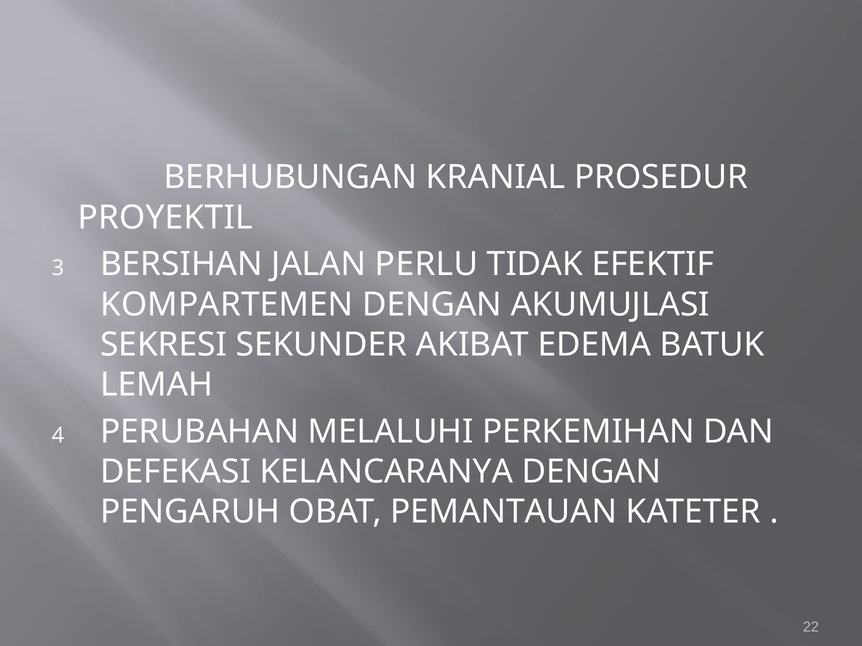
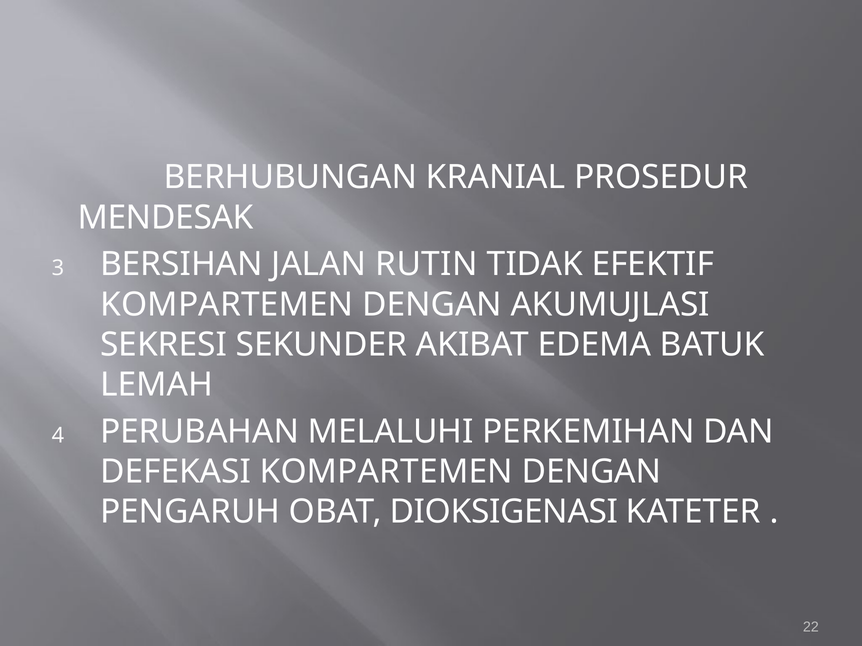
PROYEKTIL: PROYEKTIL -> MENDESAK (166, 218)
PERLU: PERLU -> RUTIN (426, 265)
DEFEKASI KELANCARANYA: KELANCARANYA -> KOMPARTEMEN (386, 472)
PEMANTAUAN: PEMANTAUAN -> DIOKSIGENASI (504, 512)
